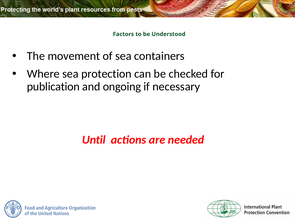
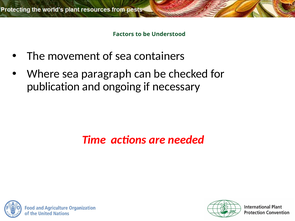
protection: protection -> paragraph (106, 74)
Until: Until -> Time (94, 140)
